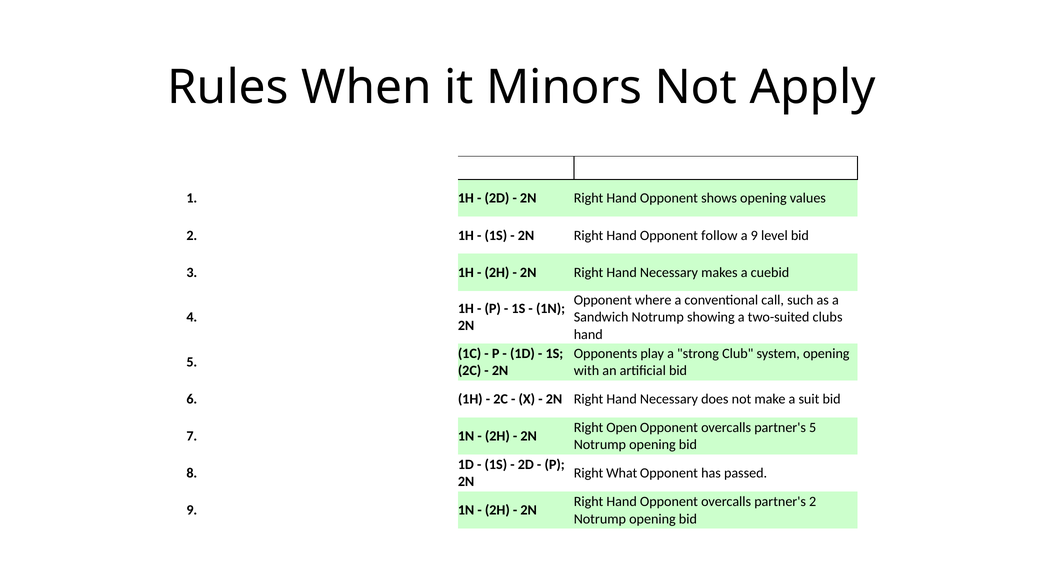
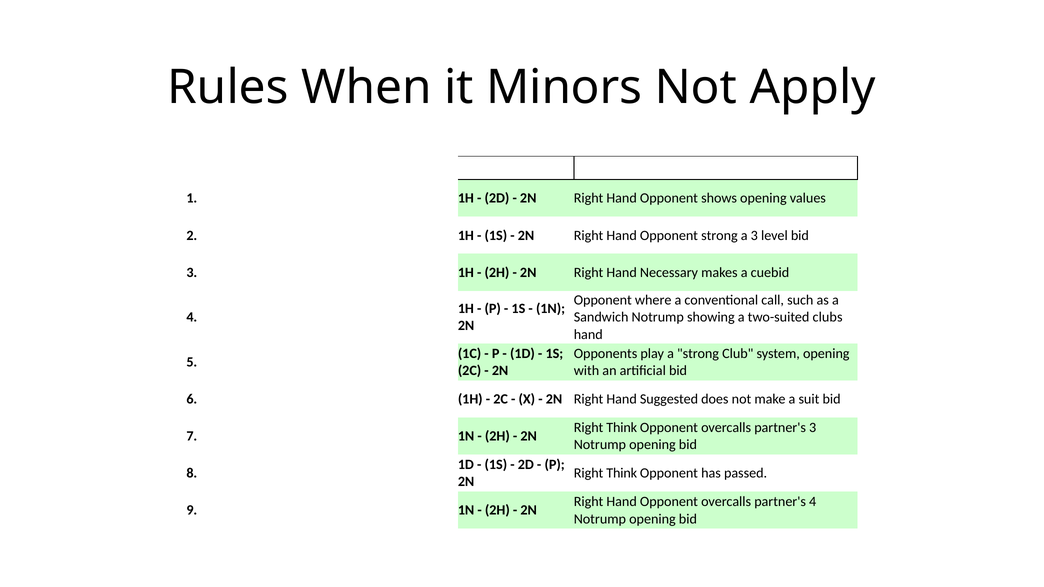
Opponent follow: follow -> strong (719, 235)
a 9: 9 -> 3 (754, 235)
Necessary: Necessary -> Suggested (669, 399)
Open: Open -> Think (622, 428)
partner's 5: 5 -> 3 (813, 428)
What: What -> Think (622, 473)
partner's 2: 2 -> 4 (813, 502)
